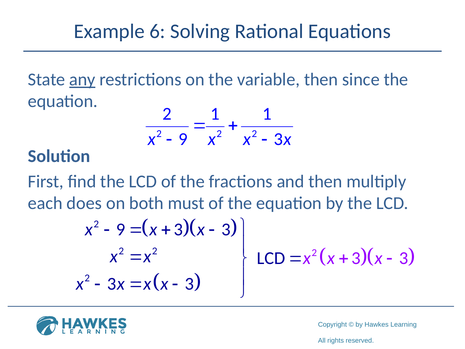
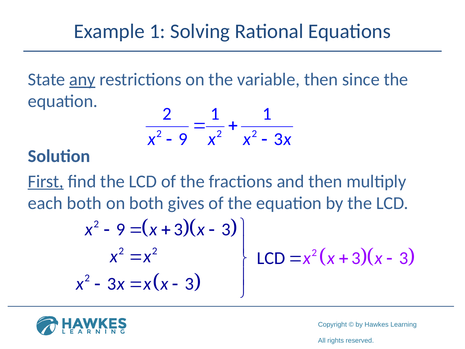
Example 6: 6 -> 1 (158, 31)
First underline: none -> present (46, 181)
each does: does -> both (84, 203)
must: must -> gives (186, 203)
